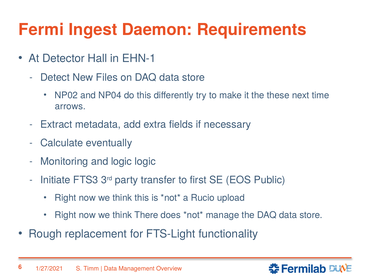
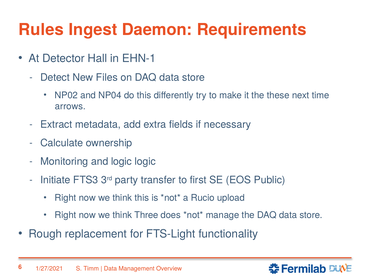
Fermi: Fermi -> Rules (41, 30)
eventually: eventually -> ownership (109, 143)
There: There -> Three (146, 215)
